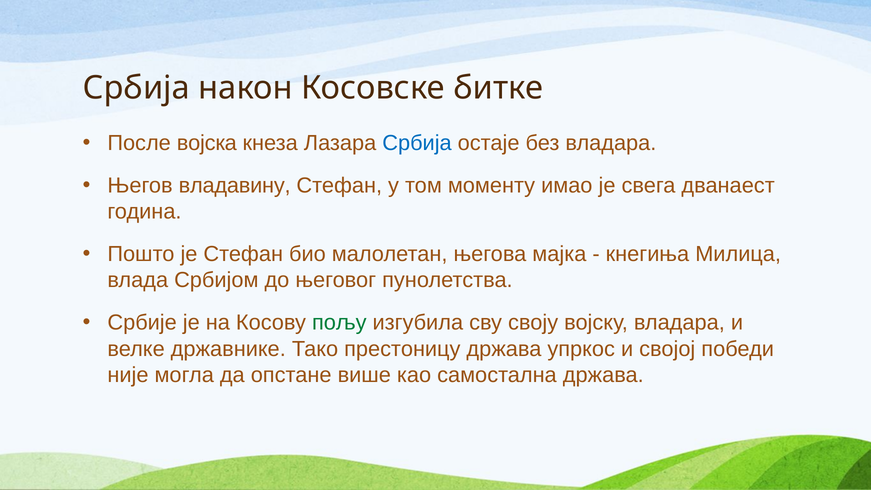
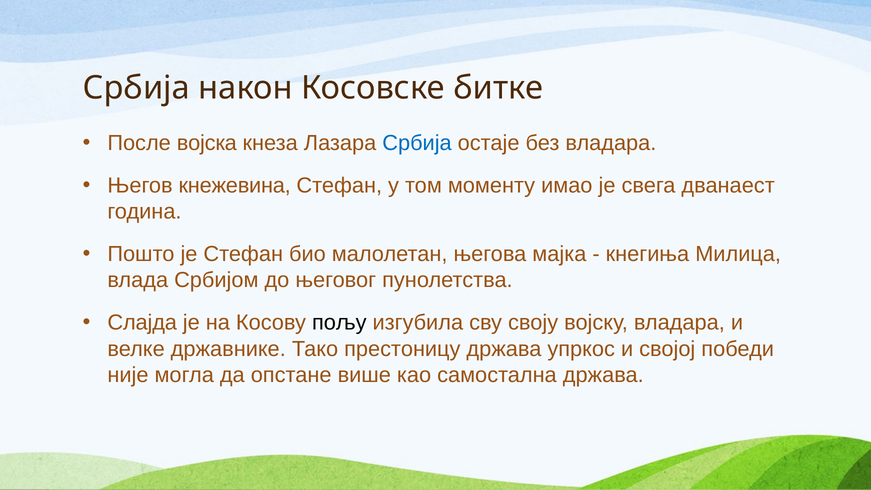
владавину: владавину -> кнежевина (235, 186)
Србије: Србије -> Слајда (142, 323)
пољу colour: green -> black (339, 323)
